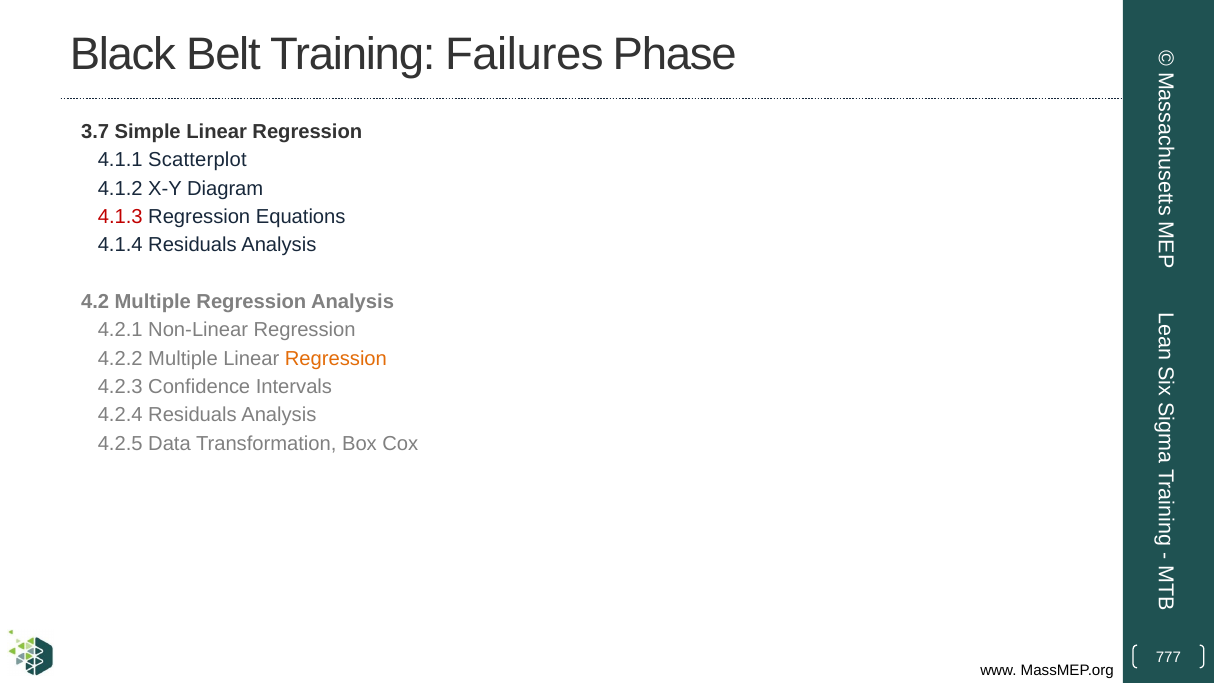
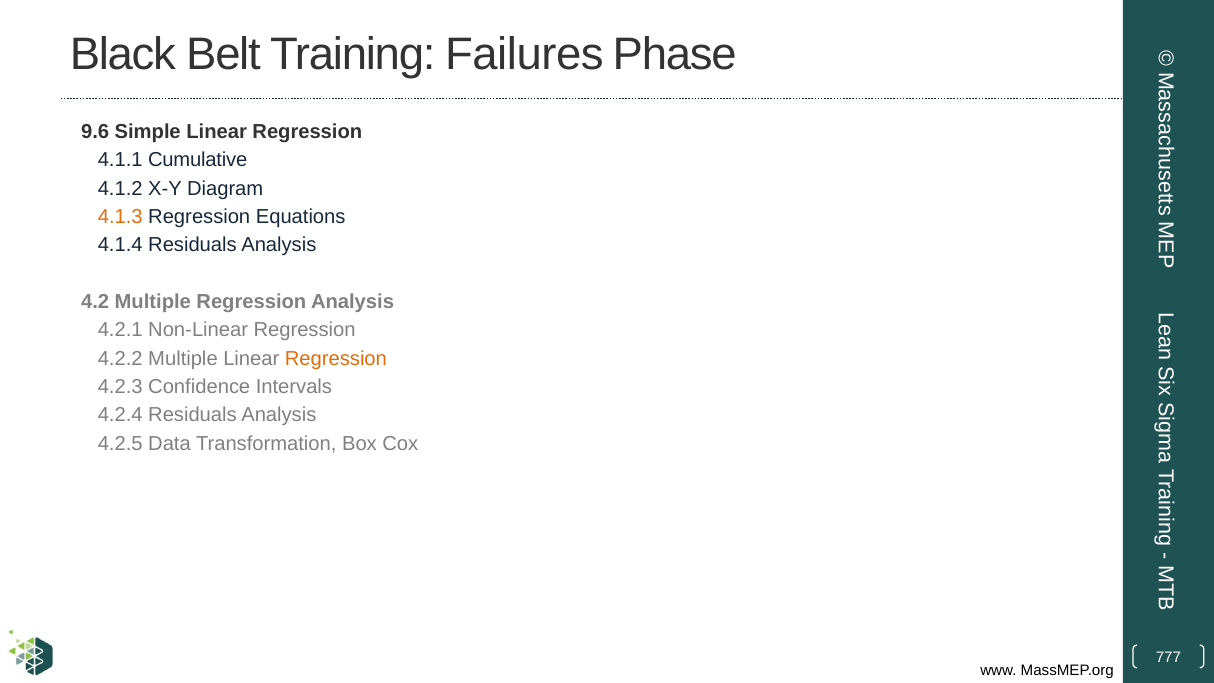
3.7: 3.7 -> 9.6 (95, 132)
Scatterplot: Scatterplot -> Cumulative (198, 160)
4.1.3 colour: red -> orange (120, 217)
